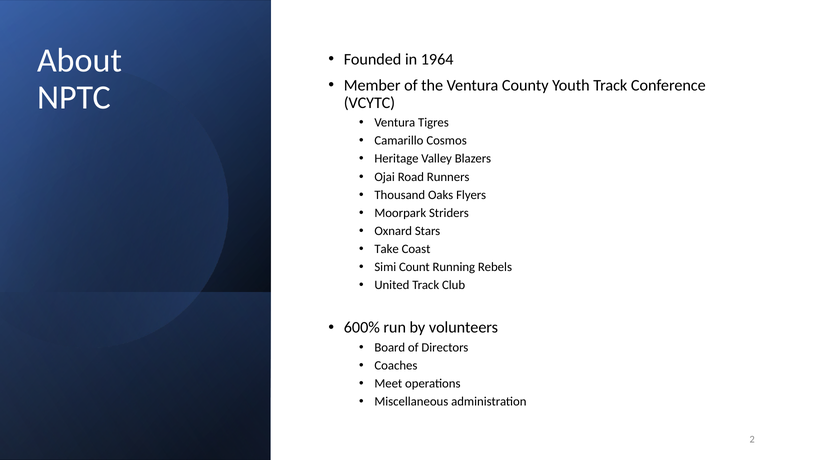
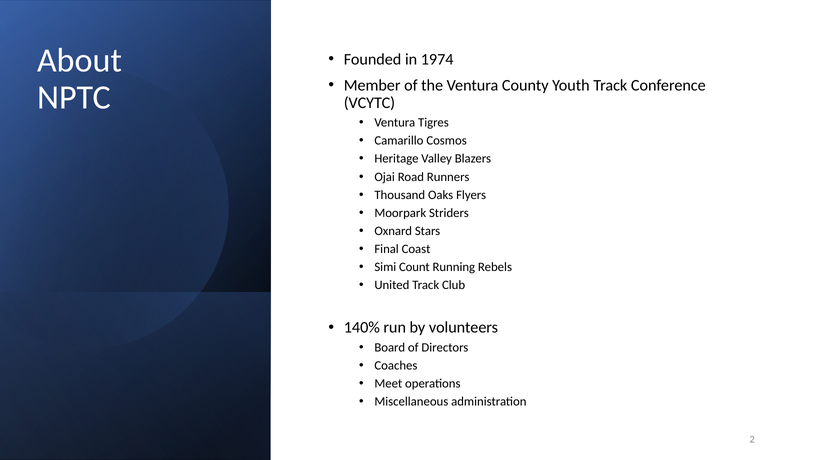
1964: 1964 -> 1974 (437, 59)
Take: Take -> Final (387, 249)
600%: 600% -> 140% (362, 327)
